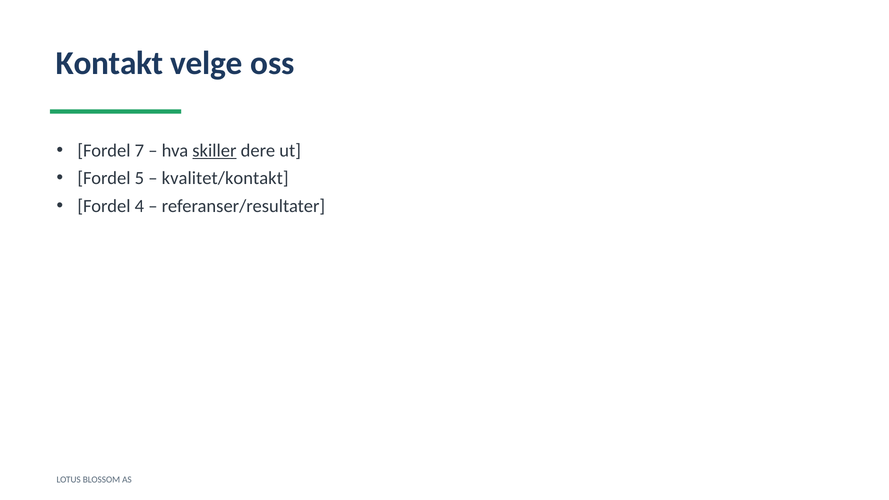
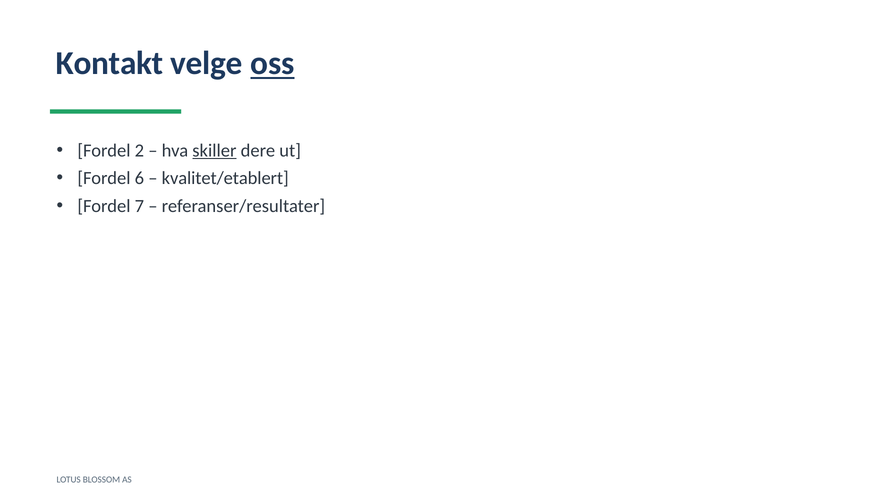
oss underline: none -> present (272, 63)
7: 7 -> 2 (139, 151)
5: 5 -> 6 (139, 178)
kvalitet/kontakt: kvalitet/kontakt -> kvalitet/etablert (225, 178)
4: 4 -> 7 (139, 206)
